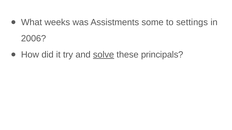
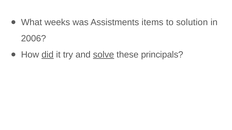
some: some -> items (153, 22)
settings: settings -> solution (192, 22)
did underline: none -> present (48, 55)
